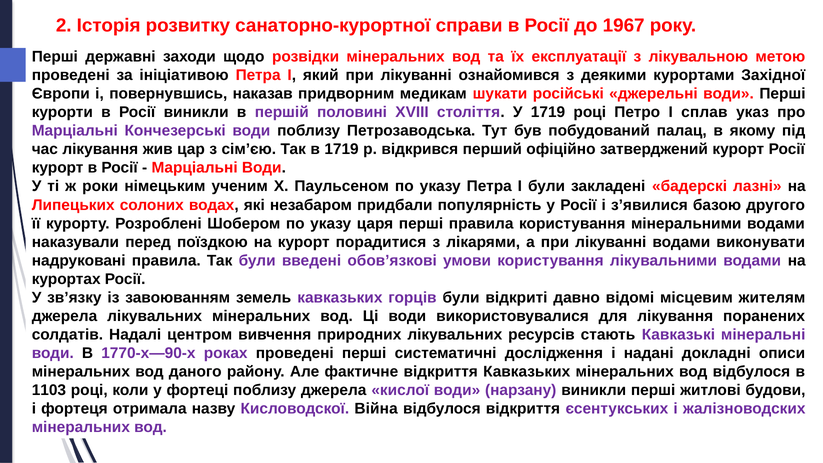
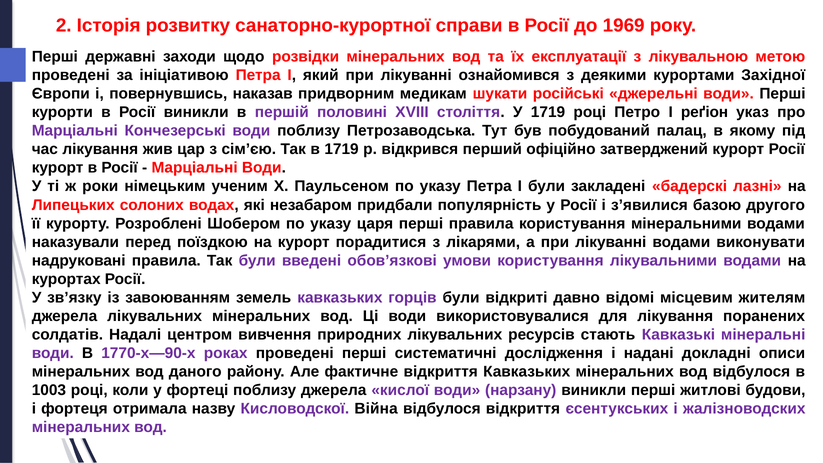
1967: 1967 -> 1969 (624, 25)
сплав: сплав -> реґіон (705, 112)
1103: 1103 -> 1003 (49, 390)
